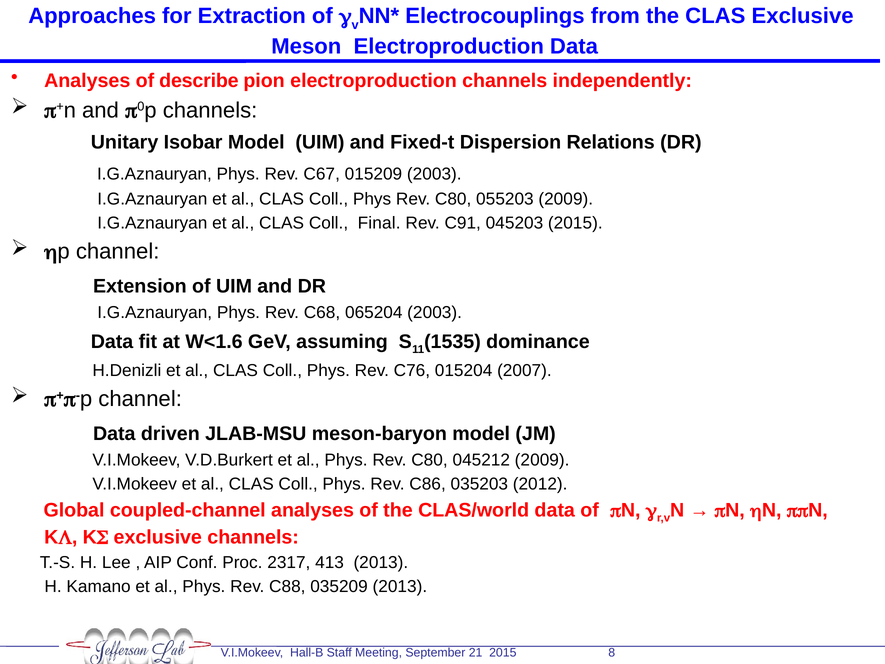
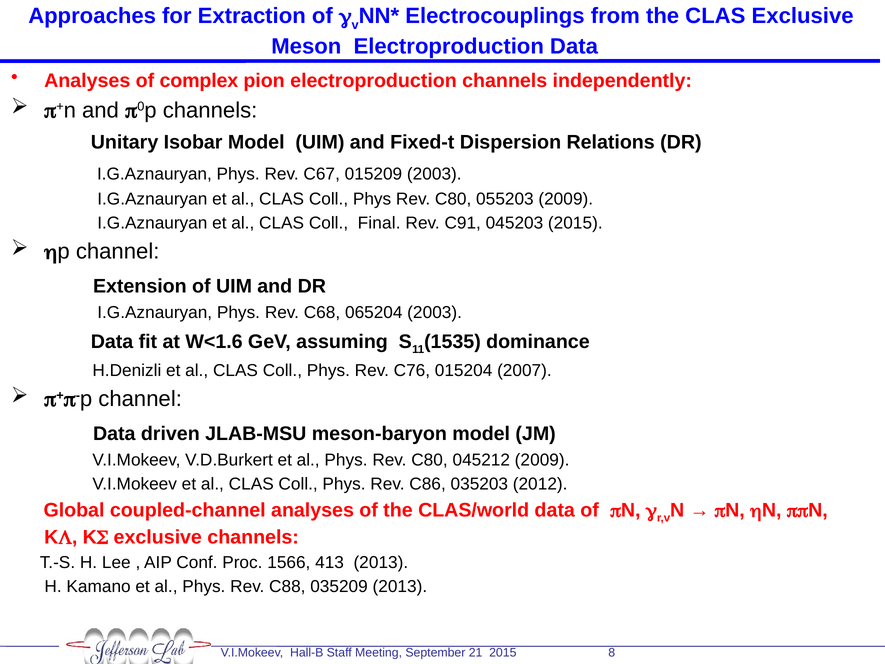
describe: describe -> complex (199, 81)
2317: 2317 -> 1566 (289, 562)
